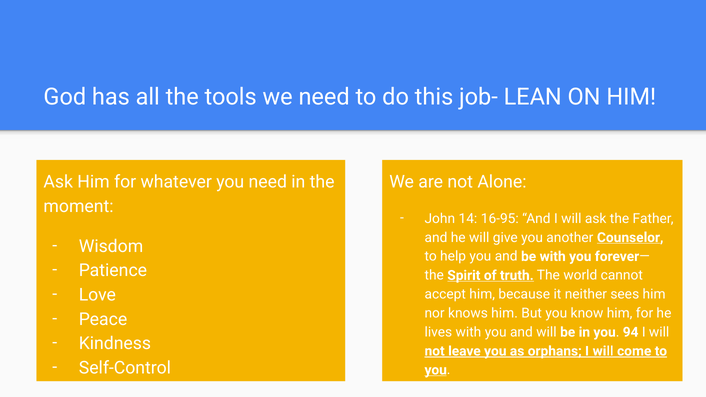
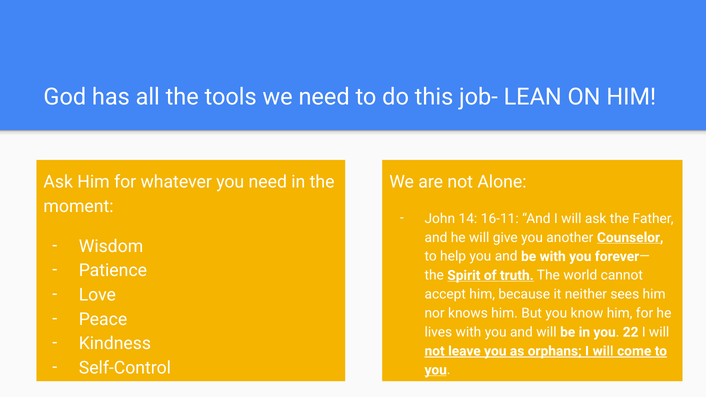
16-95: 16-95 -> 16-11 (500, 219)
94: 94 -> 22 (631, 332)
